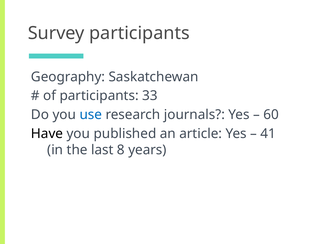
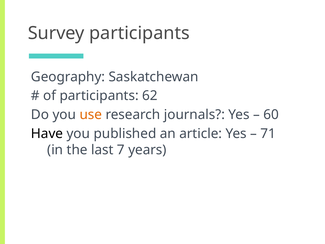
33: 33 -> 62 (150, 96)
use colour: blue -> orange (91, 115)
41: 41 -> 71 (268, 134)
8: 8 -> 7 (121, 150)
